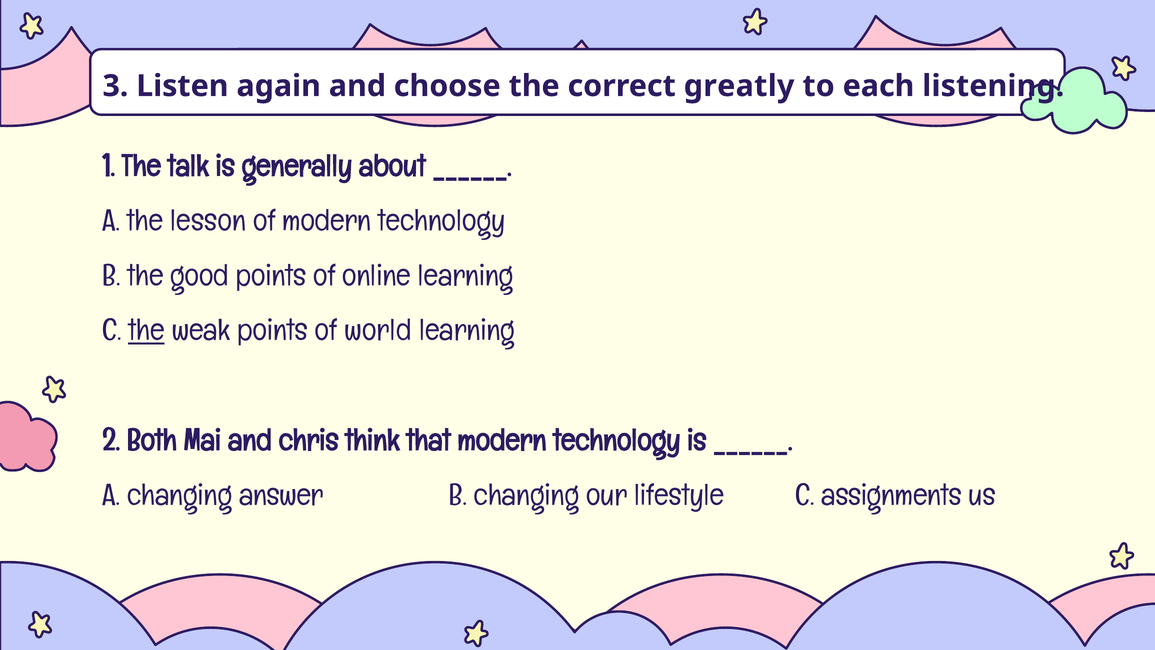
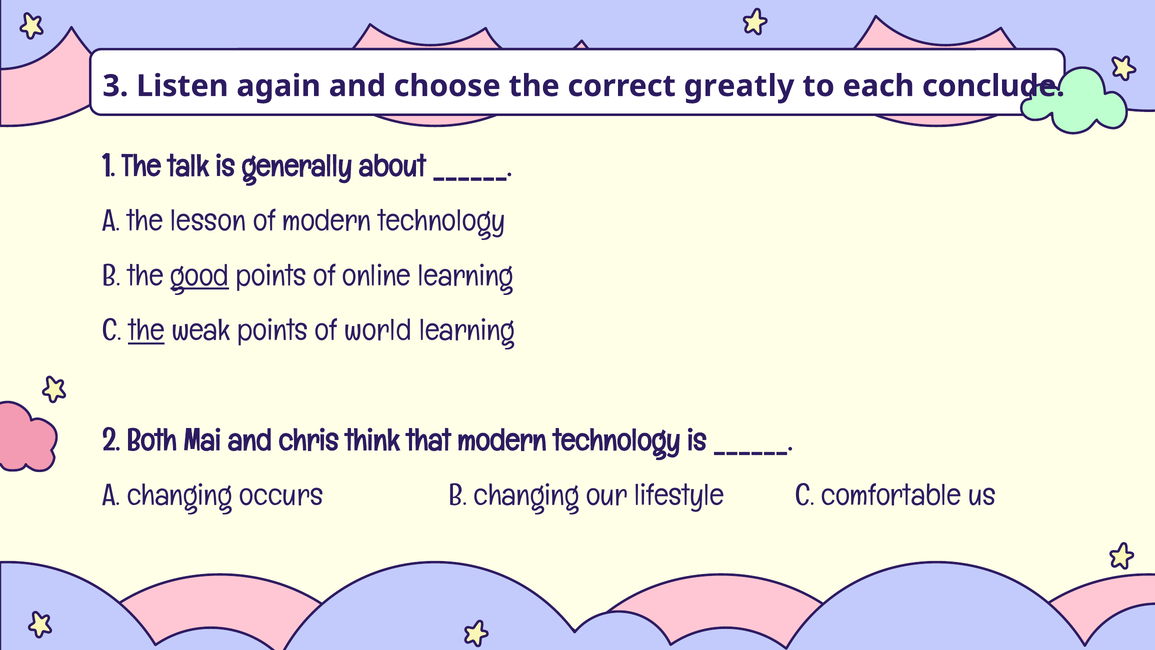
listening: listening -> conclude (993, 86)
good underline: none -> present (200, 275)
answer: answer -> occurs (281, 495)
assignments: assignments -> comfortable (891, 495)
